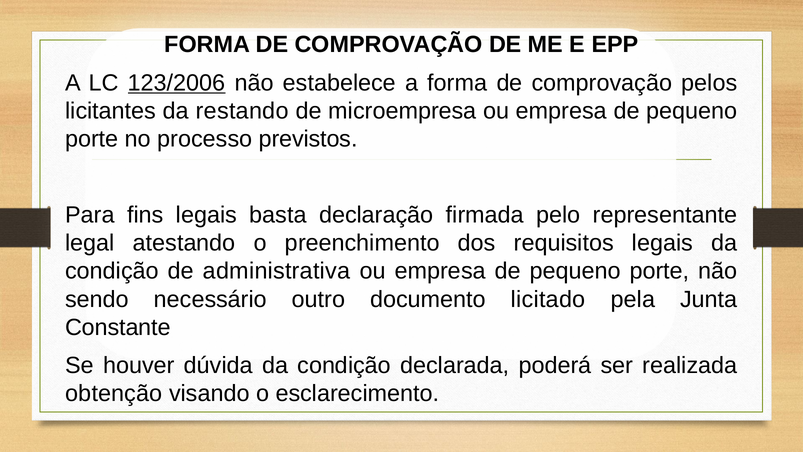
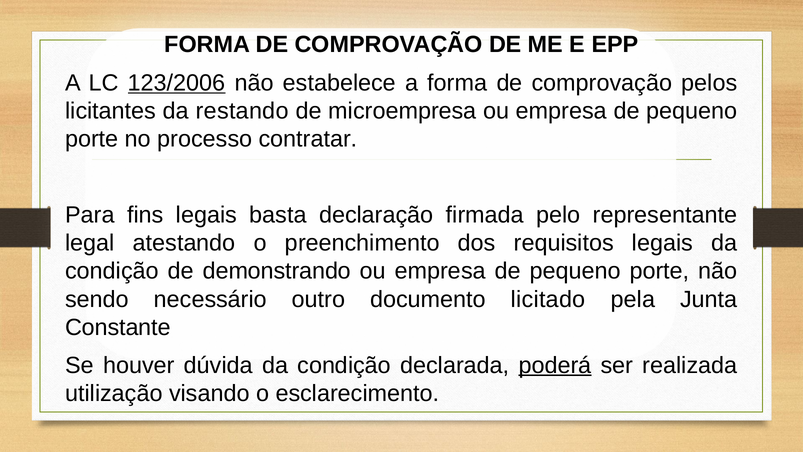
previstos: previstos -> contratar (308, 139)
administrativa: administrativa -> demonstrando (277, 271)
poderá underline: none -> present (555, 365)
obtenção: obtenção -> utilização (114, 393)
